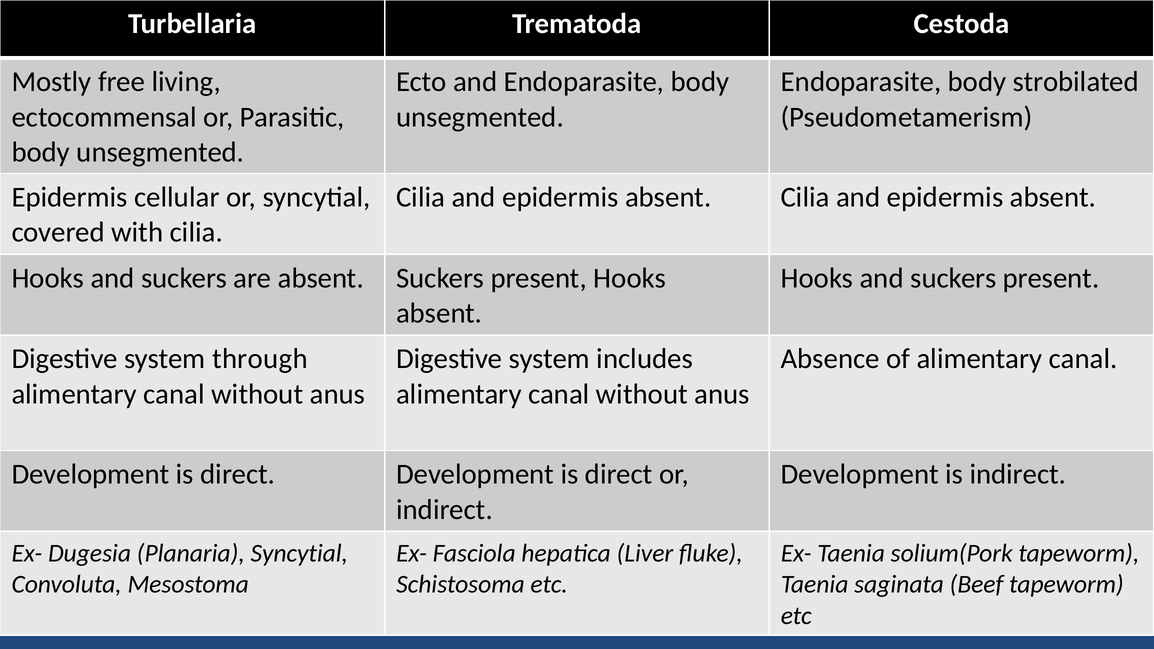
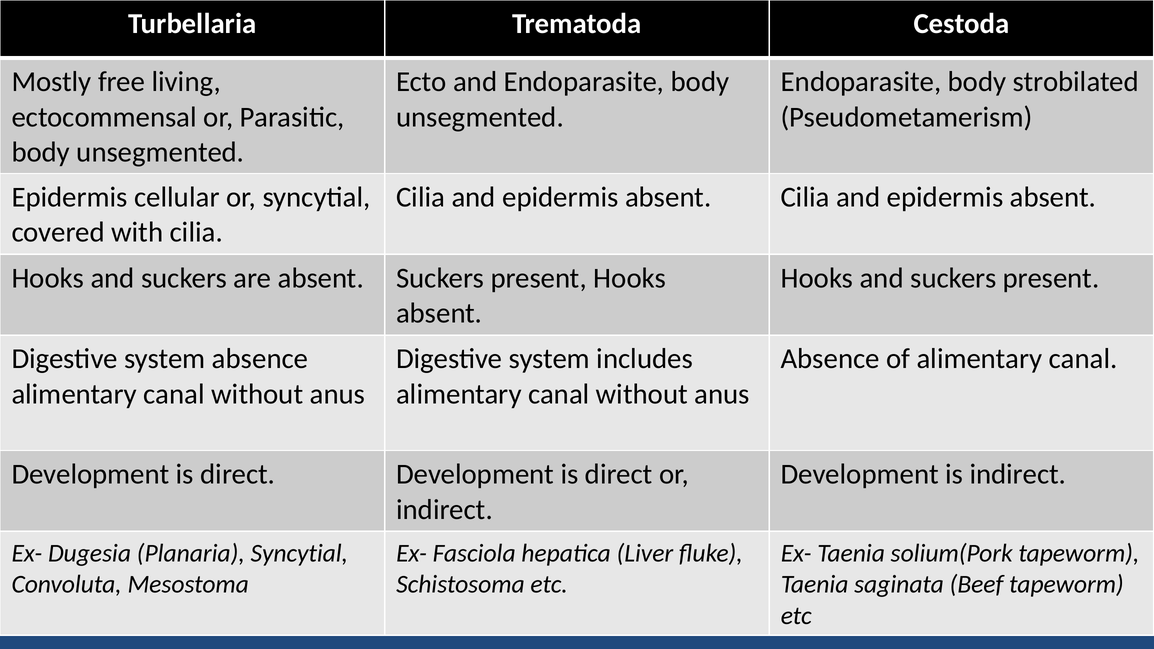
system through: through -> absence (260, 359)
